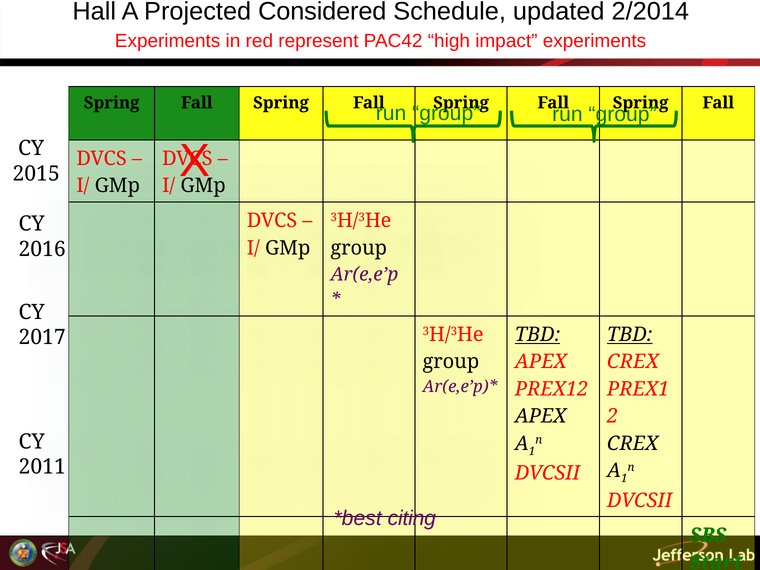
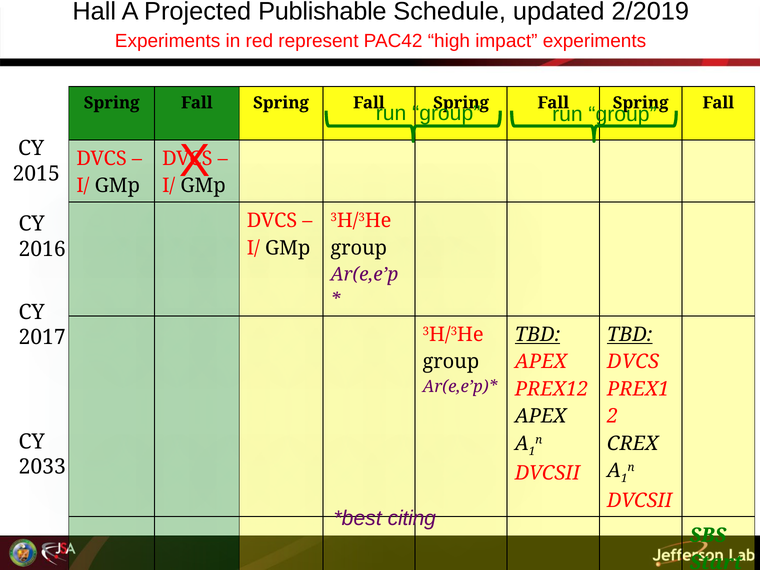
Considered: Considered -> Publishable (322, 11)
2/2014: 2/2014 -> 2/2019 (650, 11)
CREX: CREX -> DVCS (633, 362)
2011: 2011 -> 2033 (42, 467)
